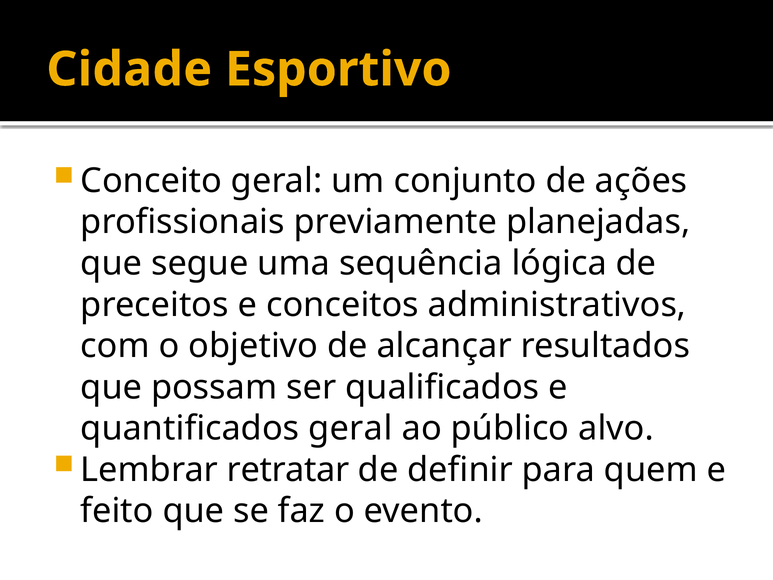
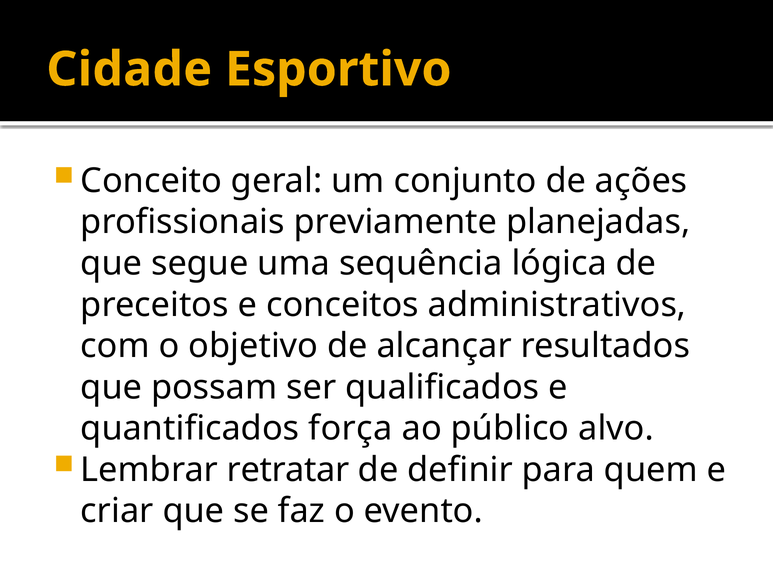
quantificados geral: geral -> força (350, 428)
feito: feito -> criar (117, 511)
